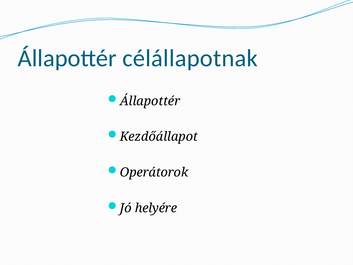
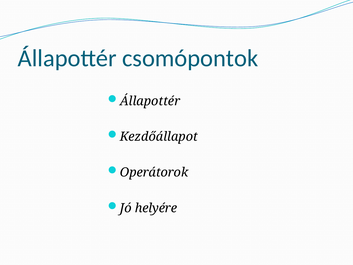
célállapotnak: célállapotnak -> csomópontok (190, 58)
